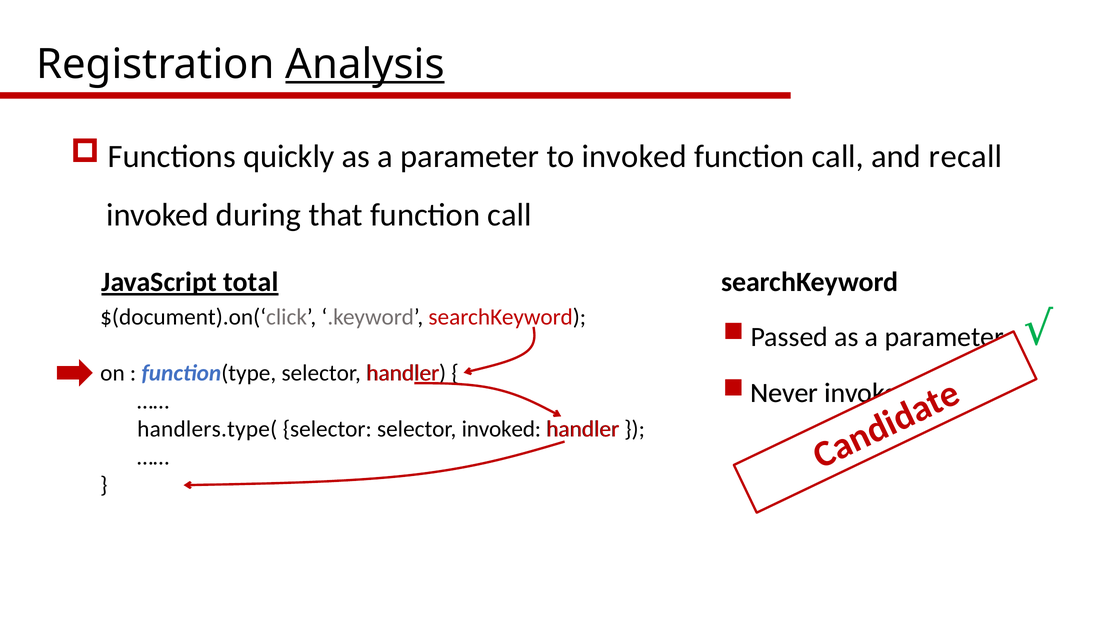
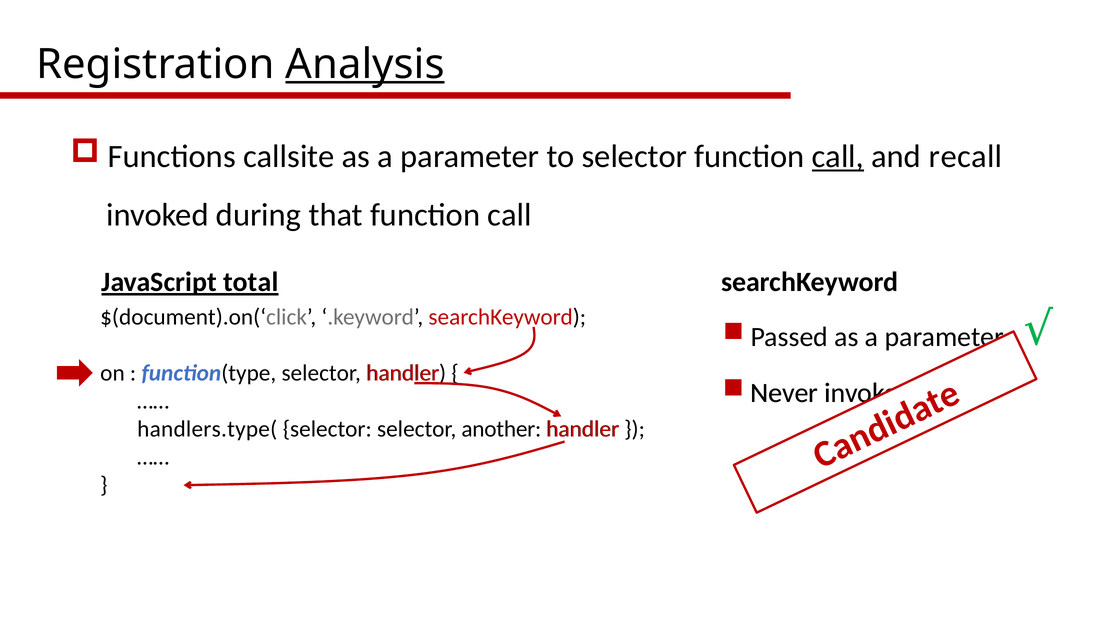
quickly: quickly -> callsite (289, 157)
to invoked: invoked -> selector (634, 157)
call underline: none -> present (838, 157)
selector invoked: invoked -> another (501, 429)
